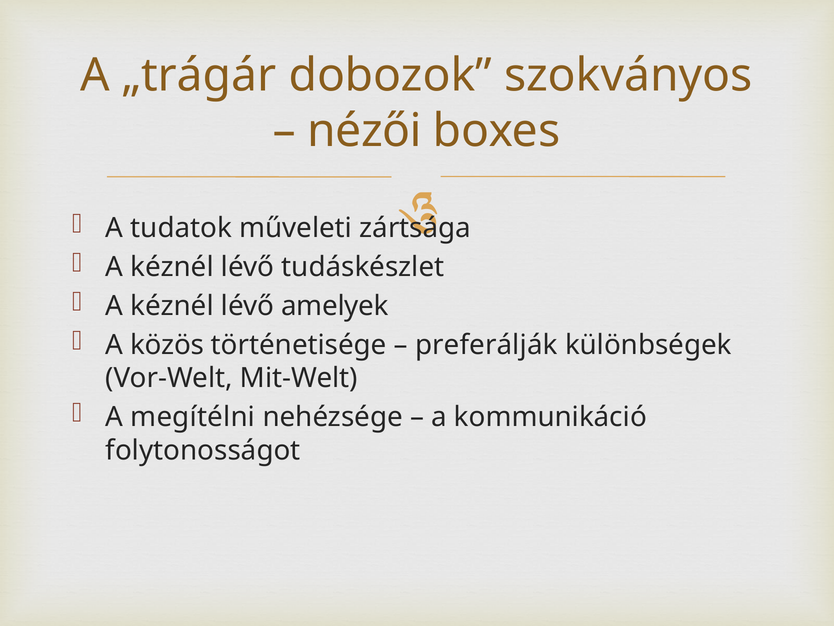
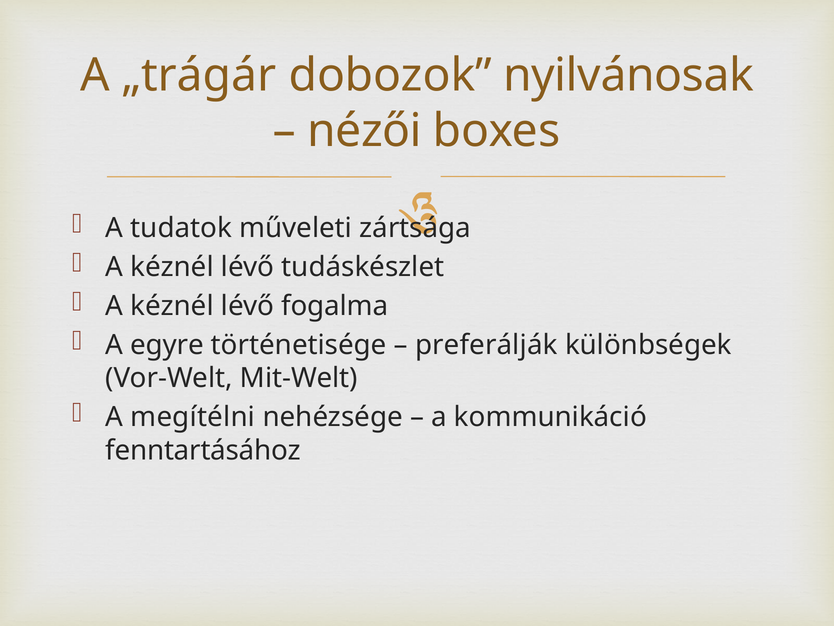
szokványos: szokványos -> nyilvánosak (628, 75)
amelyek: amelyek -> fogalma (335, 306)
közös: közös -> egyre (167, 345)
folytonosságot: folytonosságot -> fenntartásához (203, 450)
